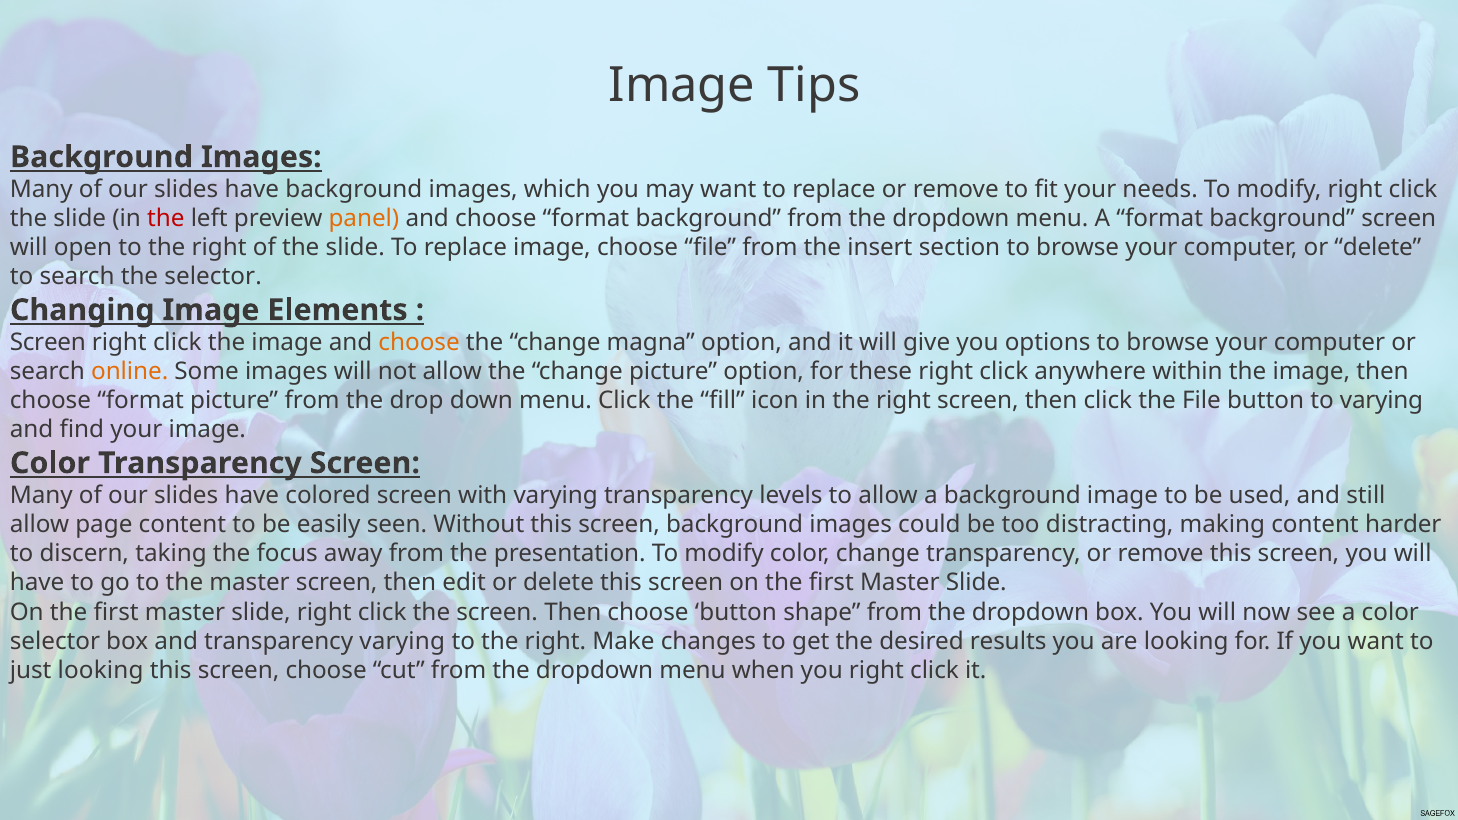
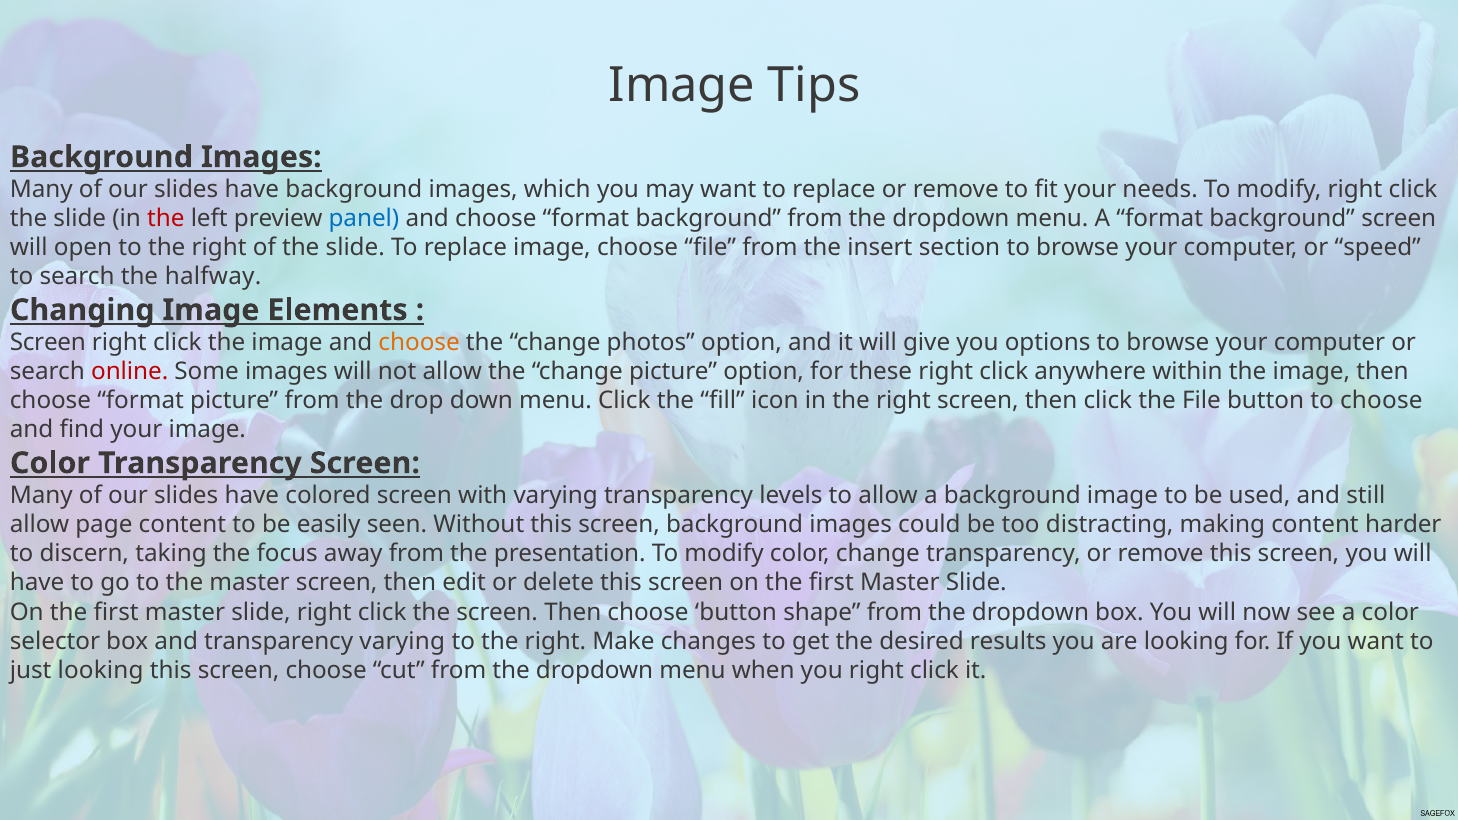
panel colour: orange -> blue (364, 219)
computer or delete: delete -> speed (1378, 248)
the selector: selector -> halfway (213, 277)
magna: magna -> photos (651, 343)
online colour: orange -> red (130, 372)
to varying: varying -> choose (1381, 401)
